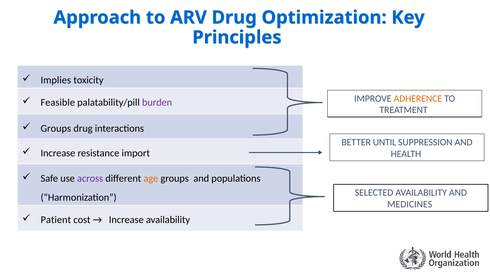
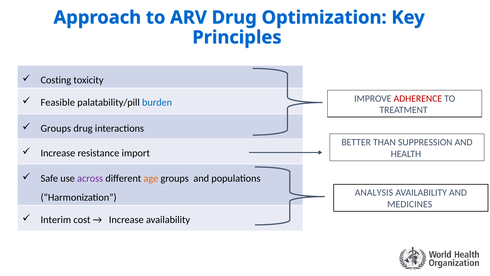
Implies: Implies -> Costing (56, 80)
ADHERENCE colour: orange -> red (418, 98)
burden colour: purple -> blue (157, 102)
UNTIL: UNTIL -> THAN (384, 142)
SELECTED: SELECTED -> ANALYSIS (374, 192)
Patient: Patient -> Interim (56, 219)
